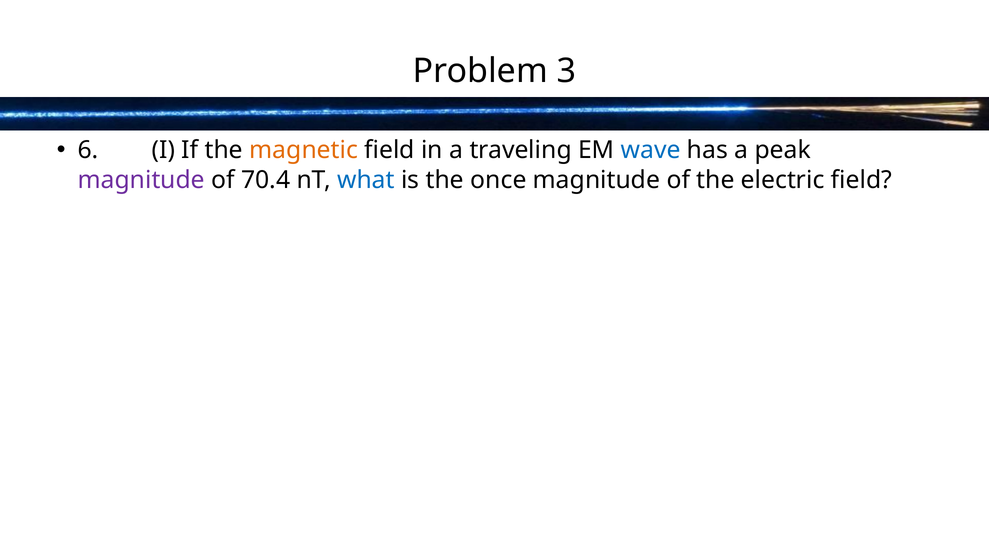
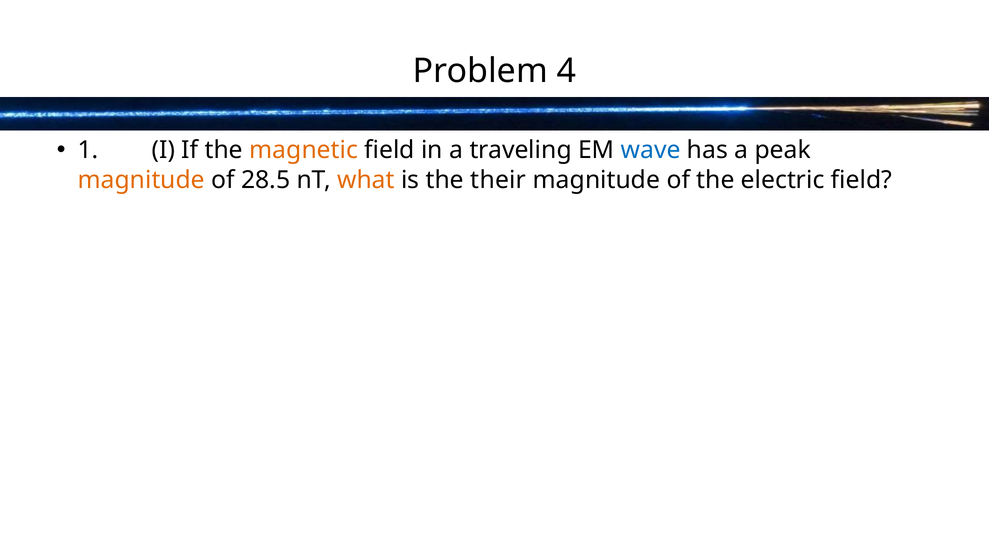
3: 3 -> 4 (566, 71)
6: 6 -> 1 (88, 150)
magnitude colour: purple -> orange (141, 180)
70.4: 70.4 -> 28.5 (266, 180)
what colour: blue -> orange (366, 180)
once: once -> their (498, 180)
